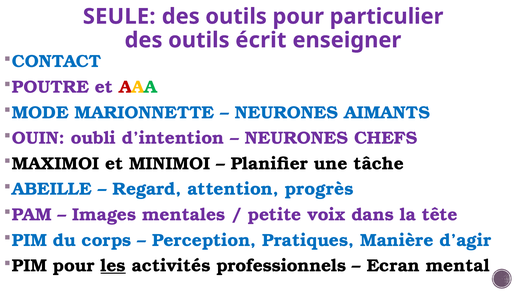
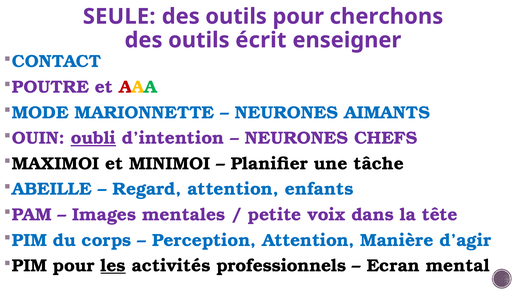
particulier: particulier -> cherchons (386, 16)
oubli underline: none -> present (93, 138)
progrès: progrès -> enfants (319, 189)
Perception Pratiques: Pratiques -> Attention (308, 240)
